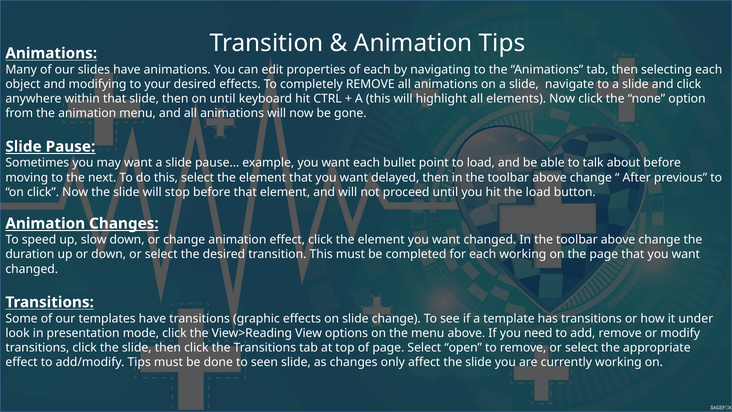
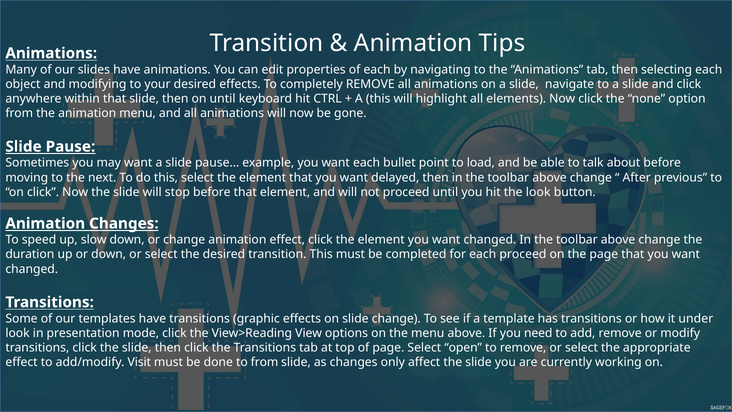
the load: load -> look (538, 192)
each working: working -> proceed (523, 254)
add/modify Tips: Tips -> Visit (139, 362)
to seen: seen -> from (265, 362)
